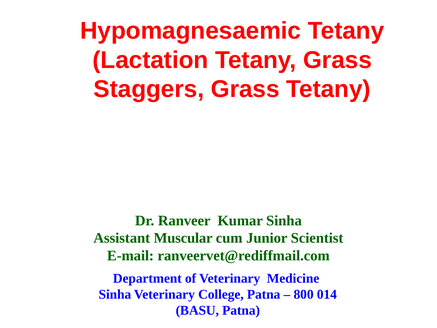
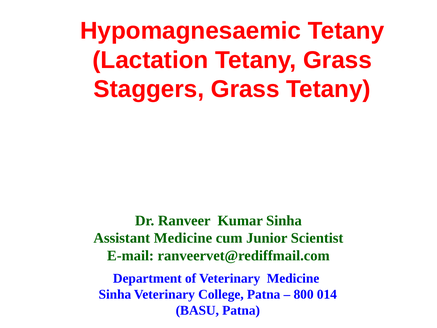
Assistant Muscular: Muscular -> Medicine (183, 238)
